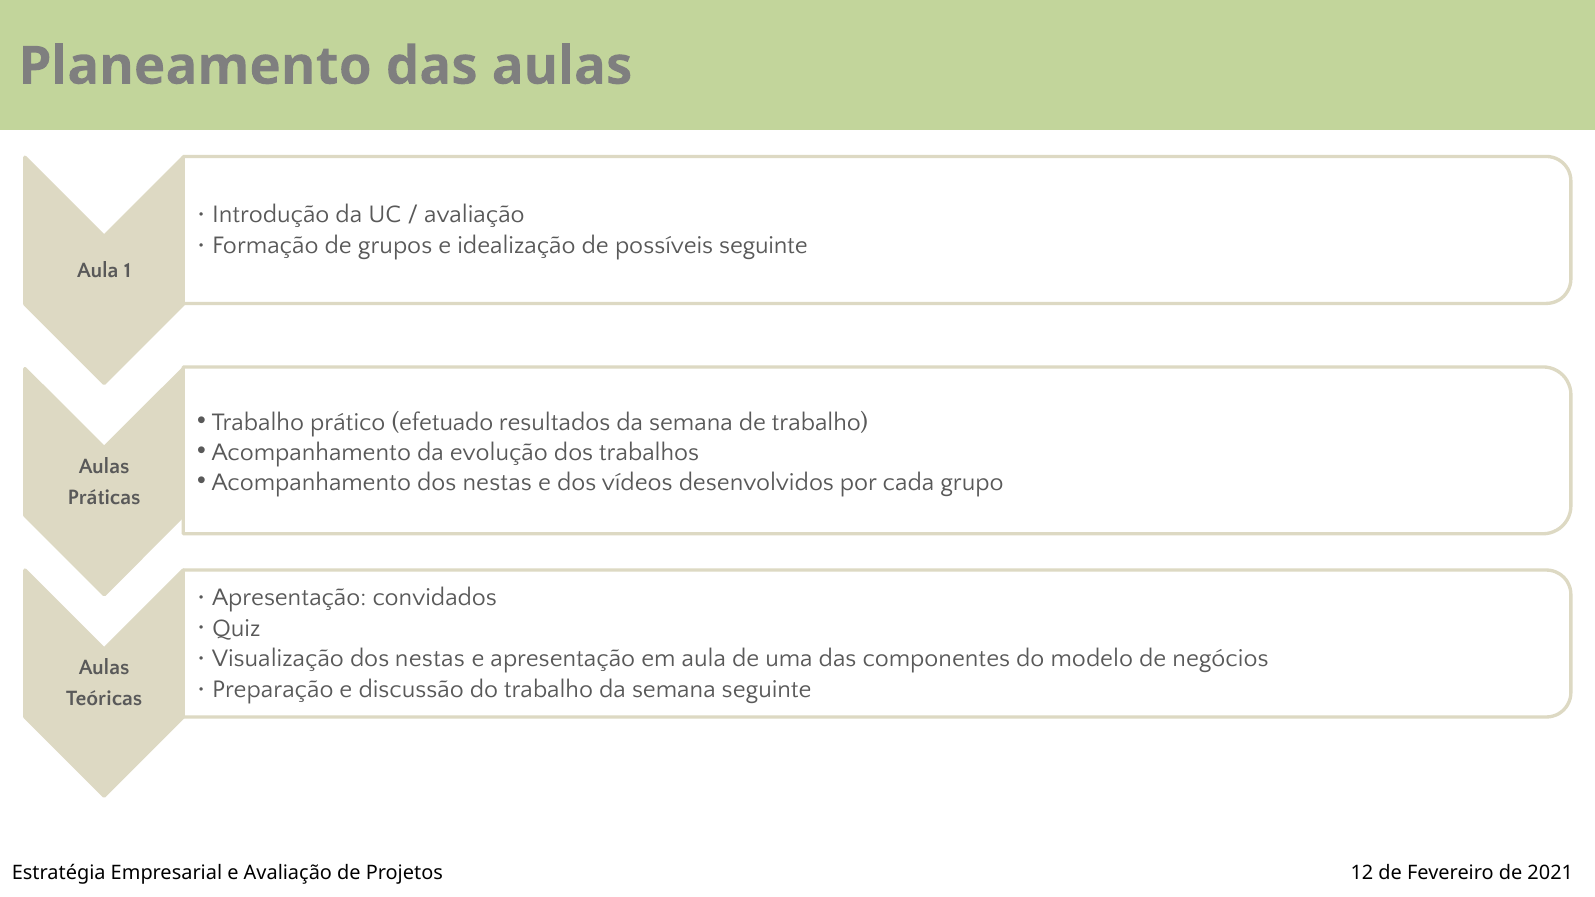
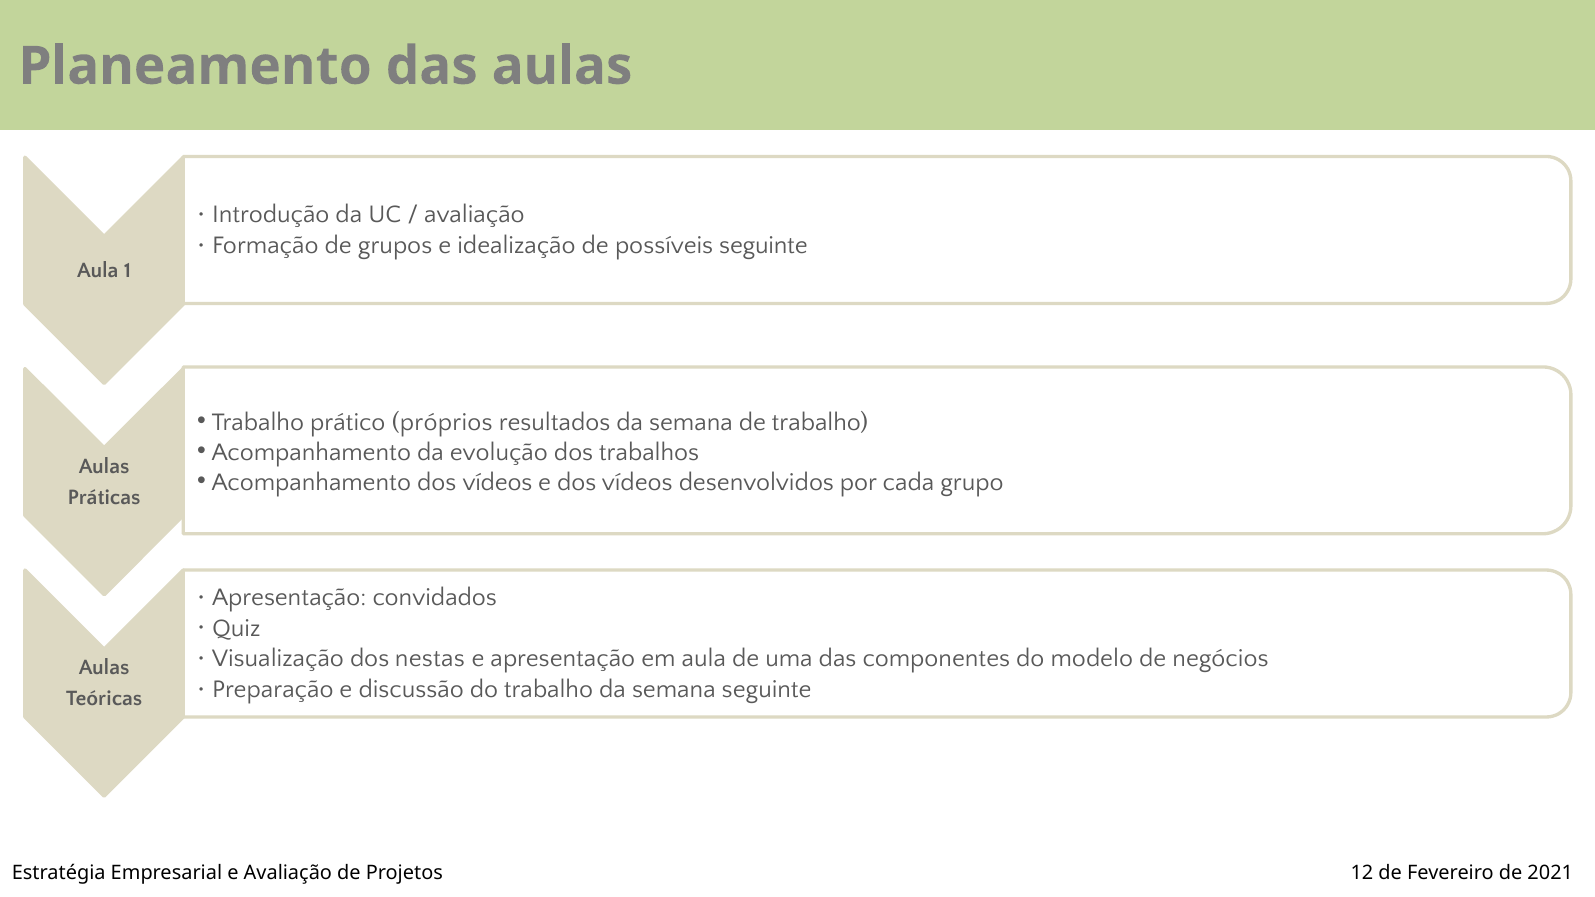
efetuado: efetuado -> próprios (442, 422)
Acompanhamento dos nestas: nestas -> vídeos (497, 482)
